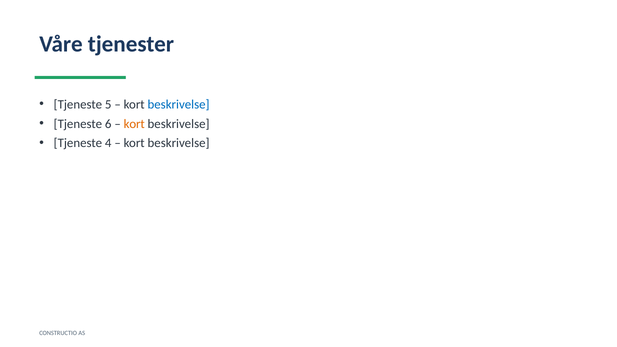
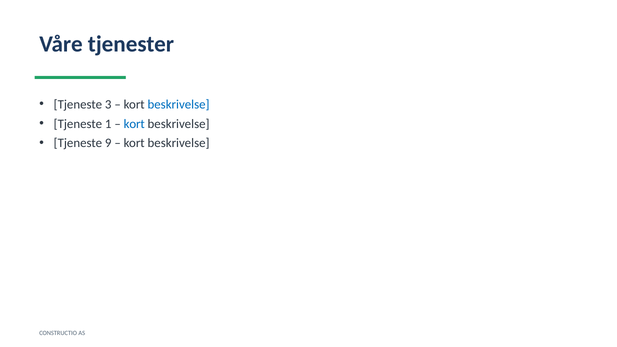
5: 5 -> 3 (108, 105)
6: 6 -> 1 (108, 124)
kort colour: orange -> blue (134, 124)
4: 4 -> 9 (108, 143)
